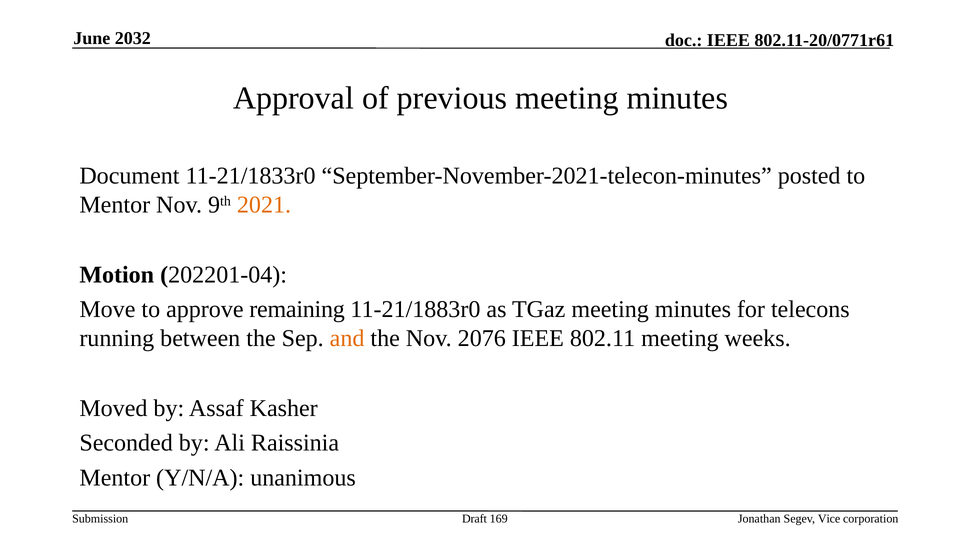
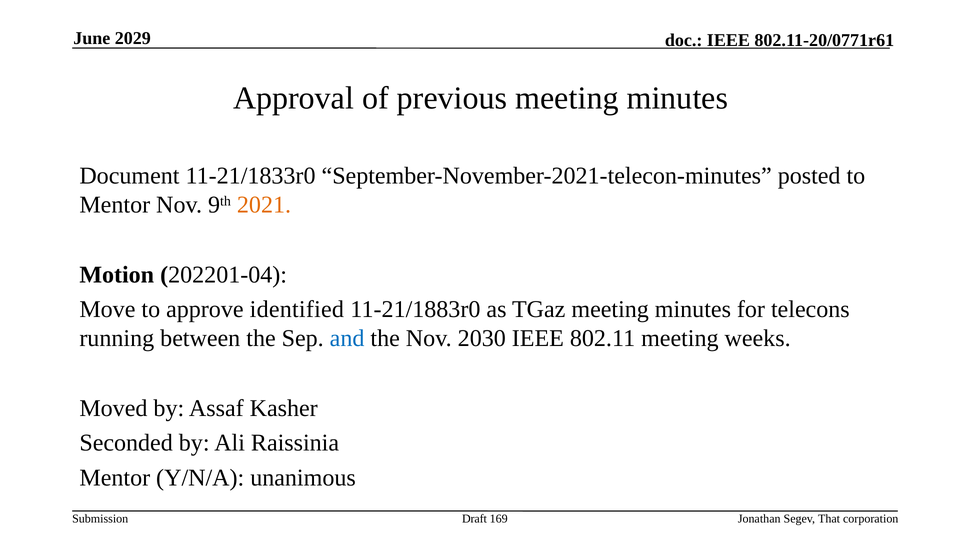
2032: 2032 -> 2029 (133, 38)
remaining: remaining -> identified (297, 310)
and colour: orange -> blue (347, 338)
2076: 2076 -> 2030 (482, 338)
Vice: Vice -> That (829, 519)
